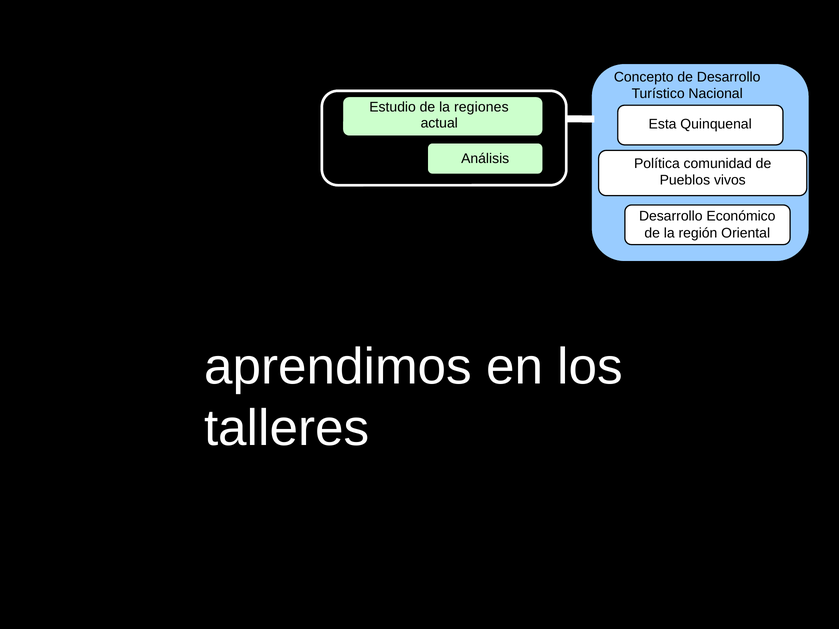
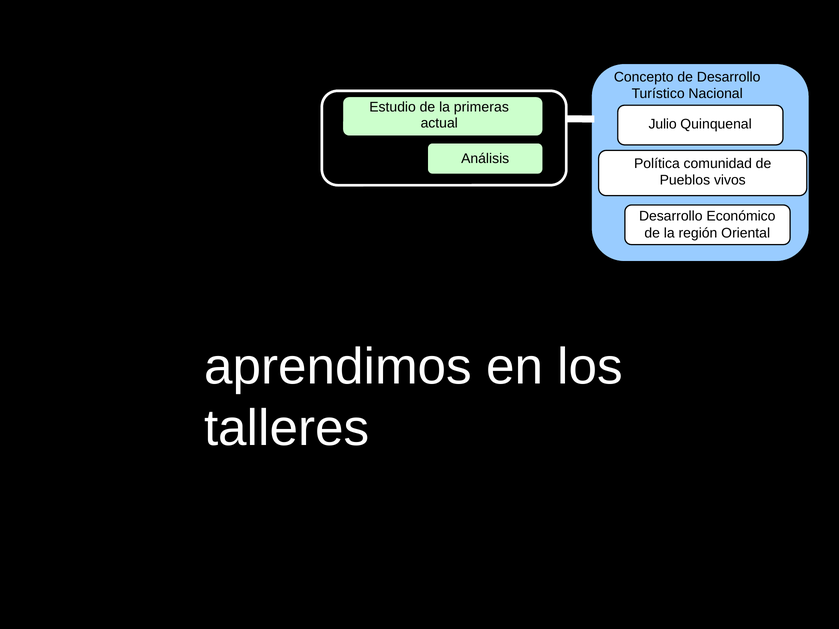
regiones: regiones -> primeras (481, 107)
Esta: Esta -> Julio (663, 124)
